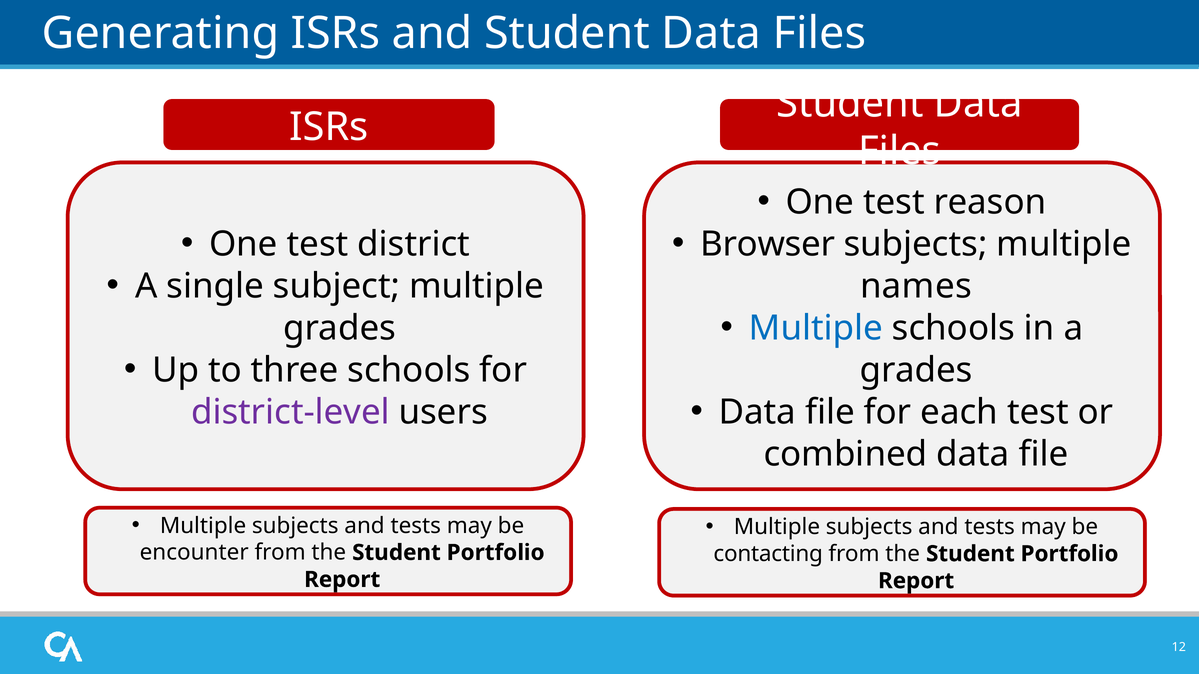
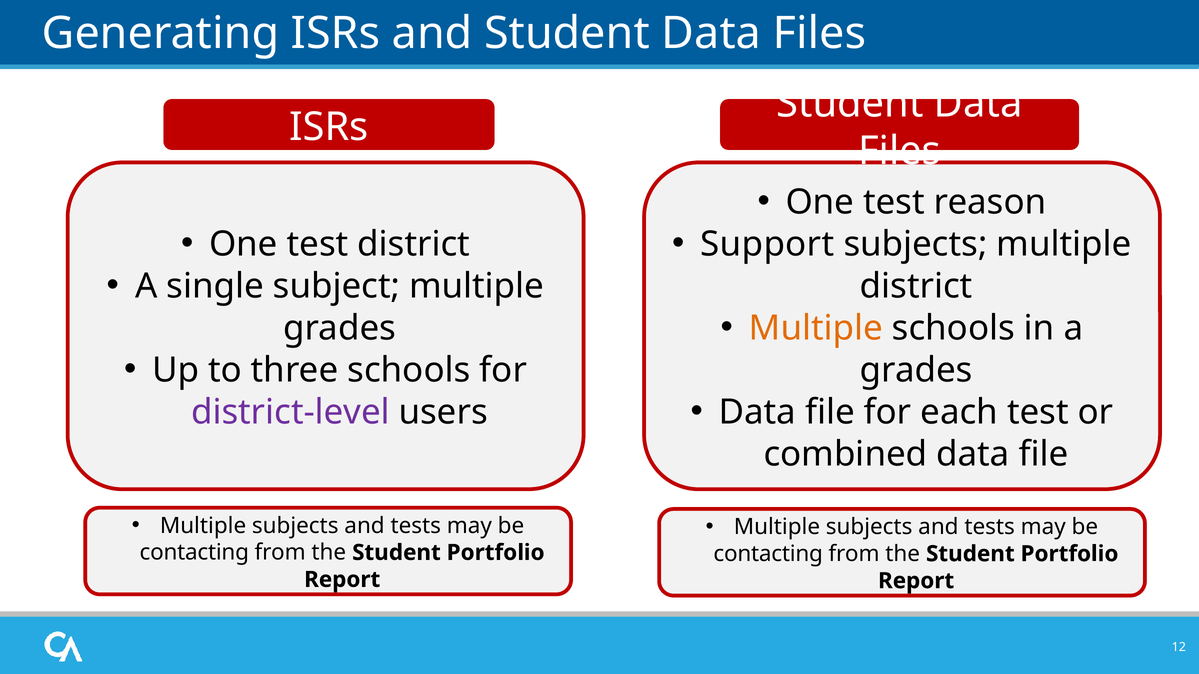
Browser: Browser -> Support (767, 244)
names: names -> district (916, 286)
Multiple colour: blue -> orange (816, 328)
encounter: encounter -> contacting (194, 553)
